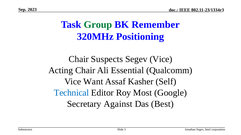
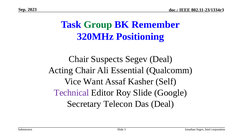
Segev Vice: Vice -> Deal (161, 59)
Technical colour: blue -> purple (72, 93)
Roy Most: Most -> Slide (143, 93)
Against: Against -> Telecon (118, 104)
Das Best: Best -> Deal (162, 104)
